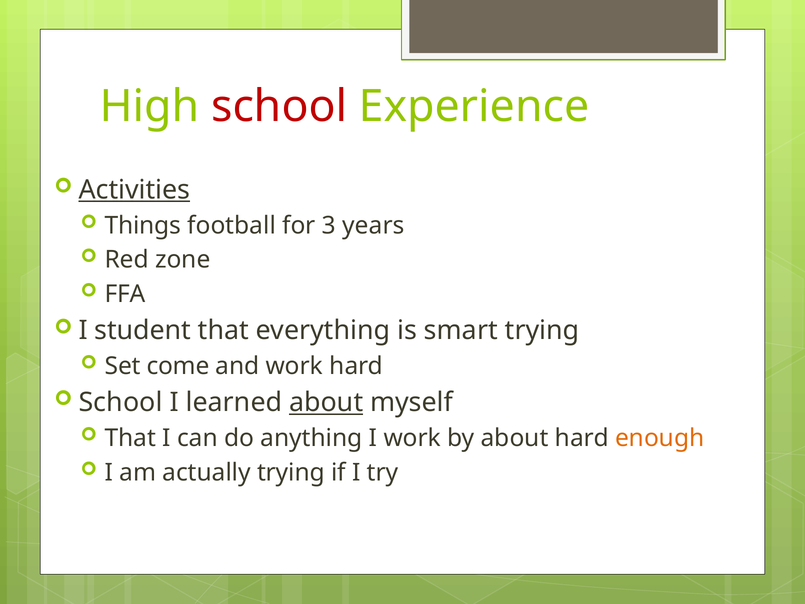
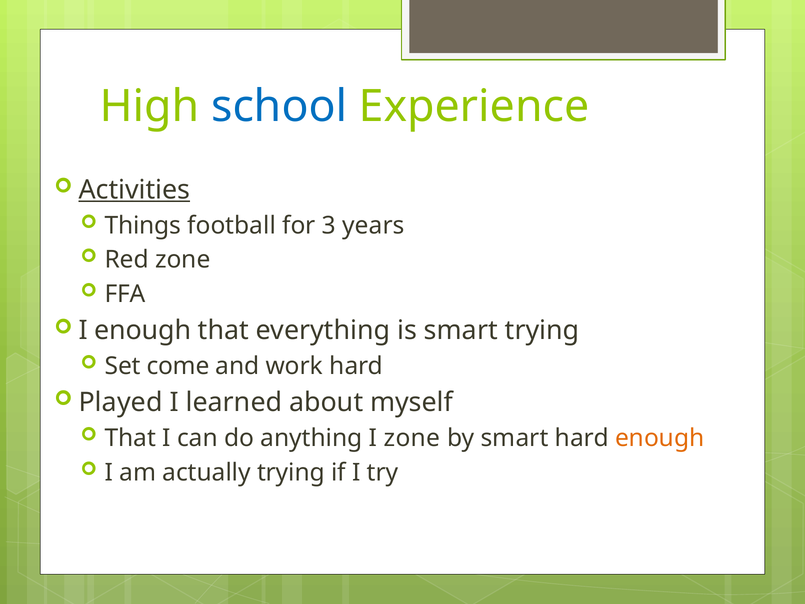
school colour: red -> blue (279, 106)
I student: student -> enough (143, 330)
School: School -> Played (121, 402)
about underline: present -> none (326, 402)
I work: work -> zone (412, 438)
by about: about -> smart (515, 438)
